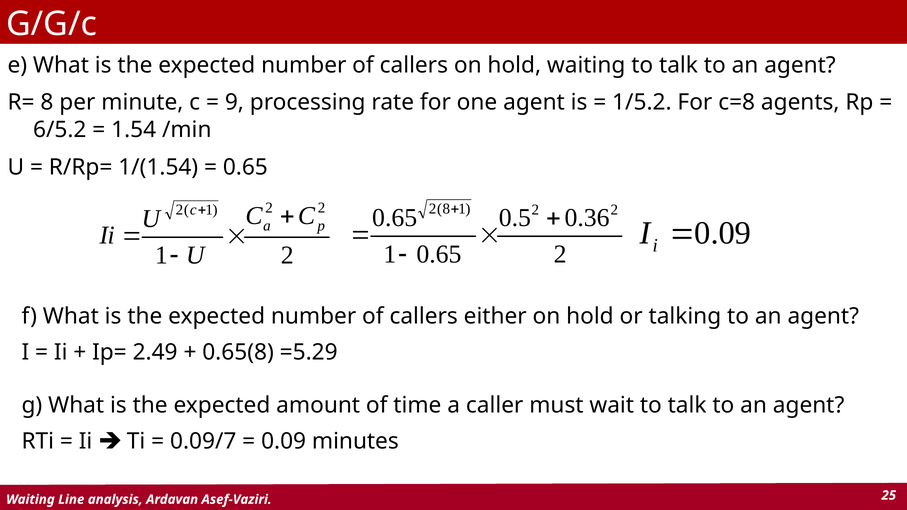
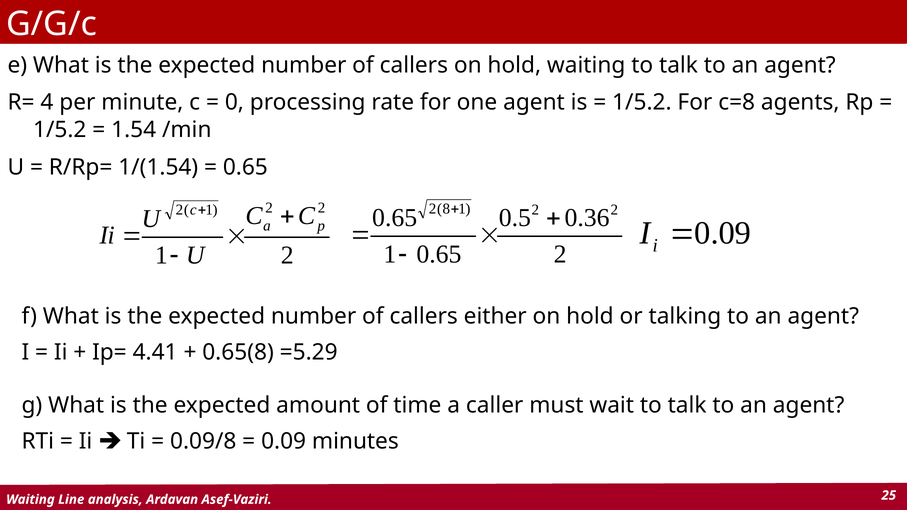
R= 8: 8 -> 4 (47, 102)
9: 9 -> 0 (234, 102)
6/5.2: 6/5.2 -> 1/5.2 (60, 130)
2.49: 2.49 -> 4.41 (155, 352)
0.09/7: 0.09/7 -> 0.09/8 (203, 441)
